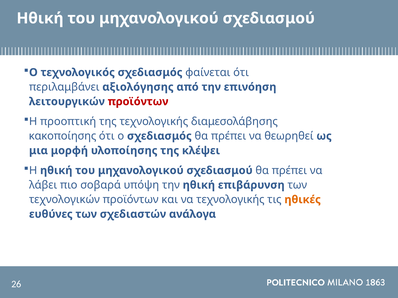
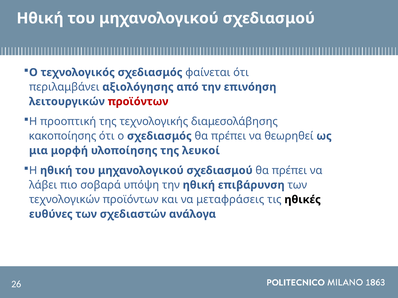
κλέψει: κλέψει -> λευκοί (201, 151)
να τεχνολογικής: τεχνολογικής -> μεταφράσεις (230, 200)
ηθικές colour: orange -> black (303, 200)
